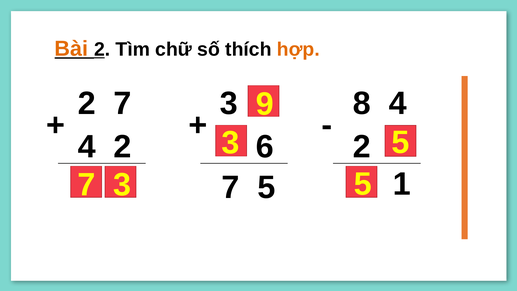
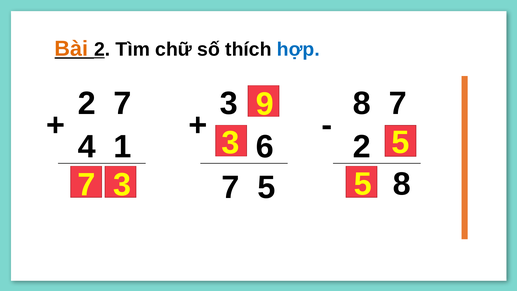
hợp colour: orange -> blue (298, 49)
8 4: 4 -> 7 (398, 104)
2: 2 -> 1 (123, 147)
5 1: 1 -> 8 (402, 184)
